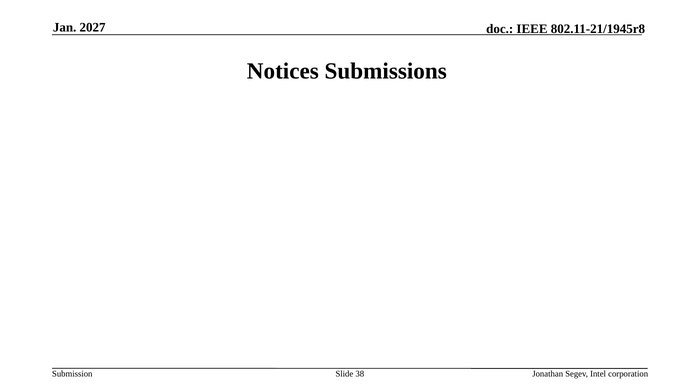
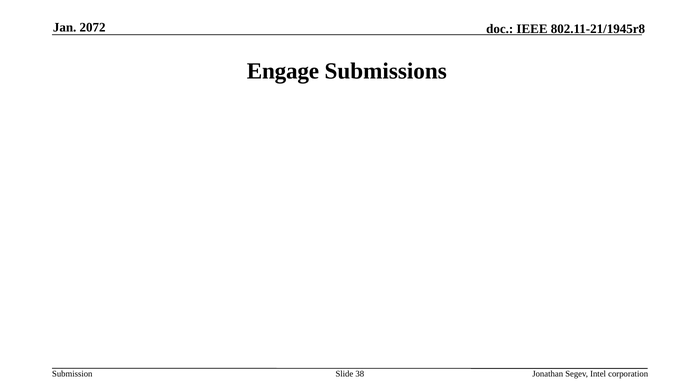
2027: 2027 -> 2072 (93, 28)
Notices: Notices -> Engage (283, 71)
